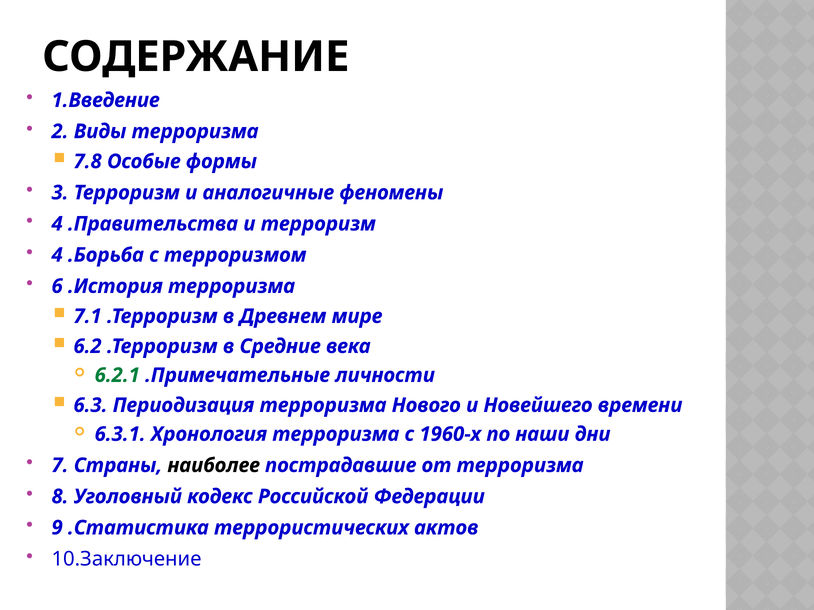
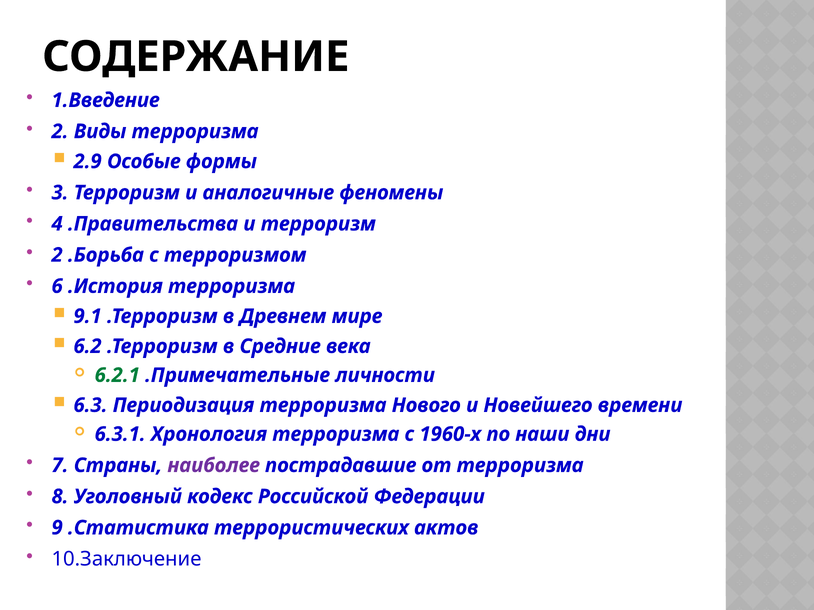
7.8: 7.8 -> 2.9 (88, 162)
4: 4 -> 2 (57, 255)
7.1: 7.1 -> 9.1 (88, 317)
наиболее colour: black -> purple (214, 466)
